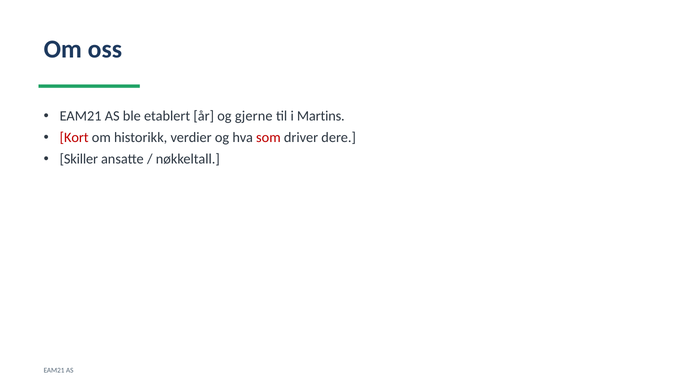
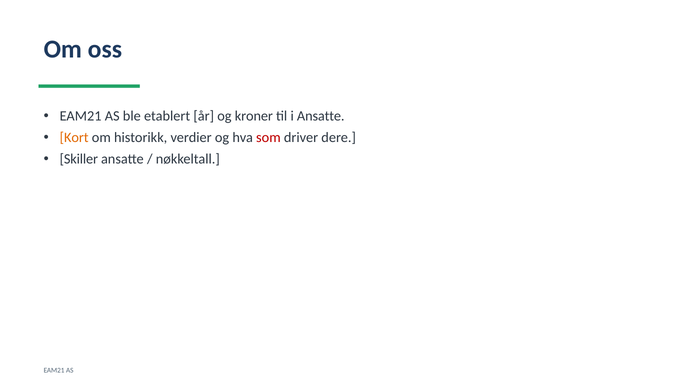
gjerne: gjerne -> kroner (254, 116)
i Martins: Martins -> Ansatte (321, 116)
Kort colour: red -> orange (74, 138)
